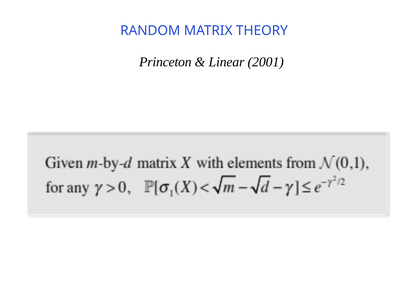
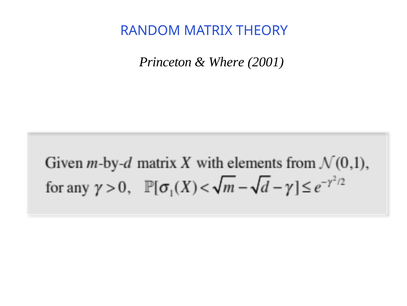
Linear: Linear -> Where (226, 62)
